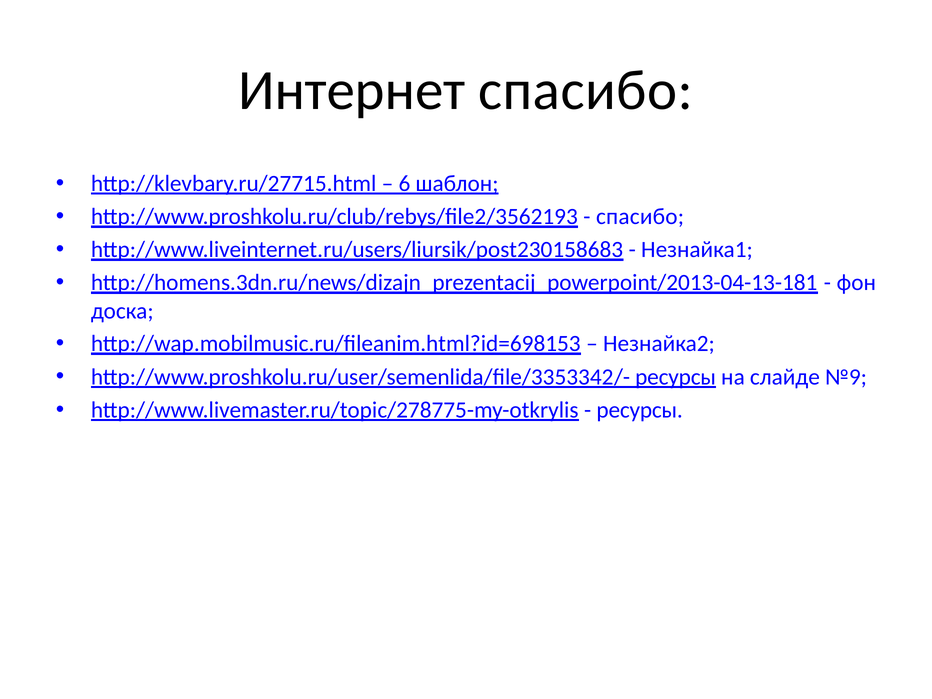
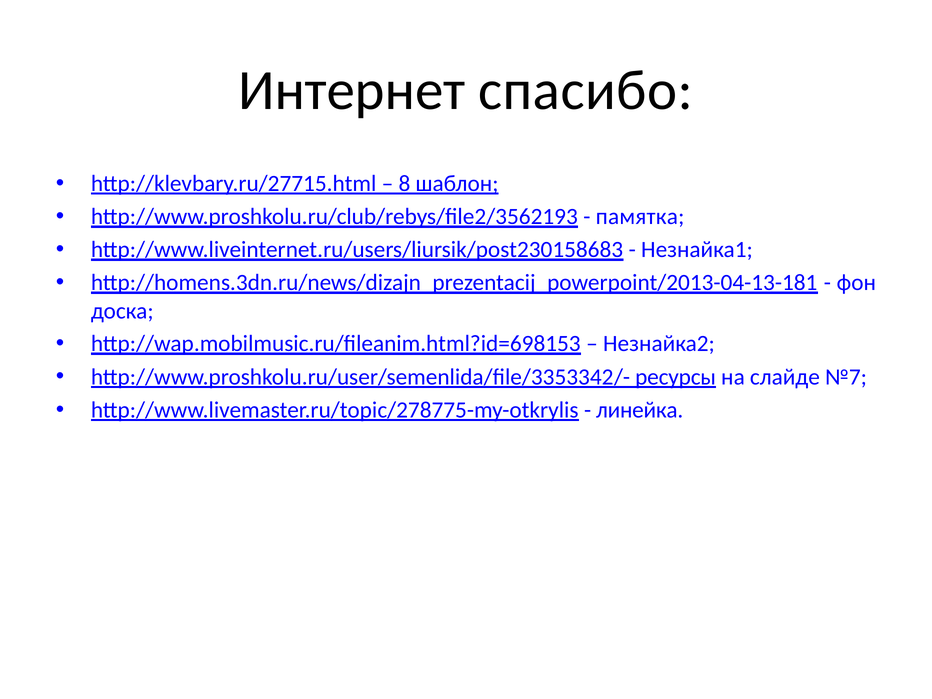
6: 6 -> 8 (404, 183)
спасибо: спасибо -> памятка (640, 216)
№9: №9 -> №7 (846, 377)
ресурсы: ресурсы -> линейка (640, 410)
